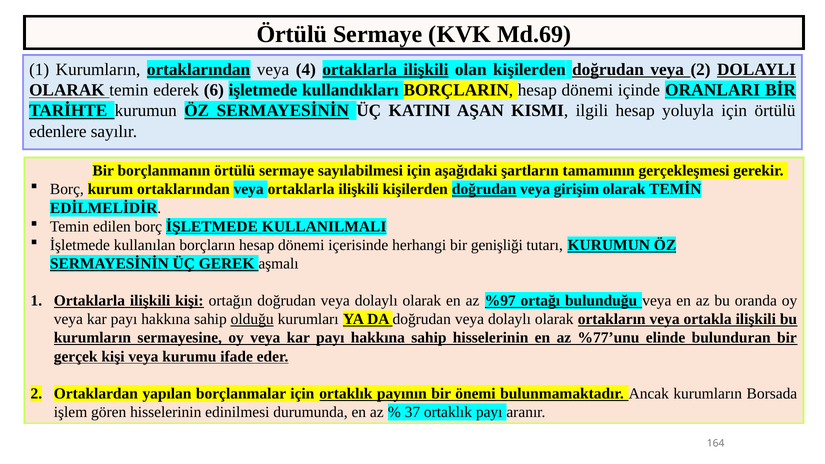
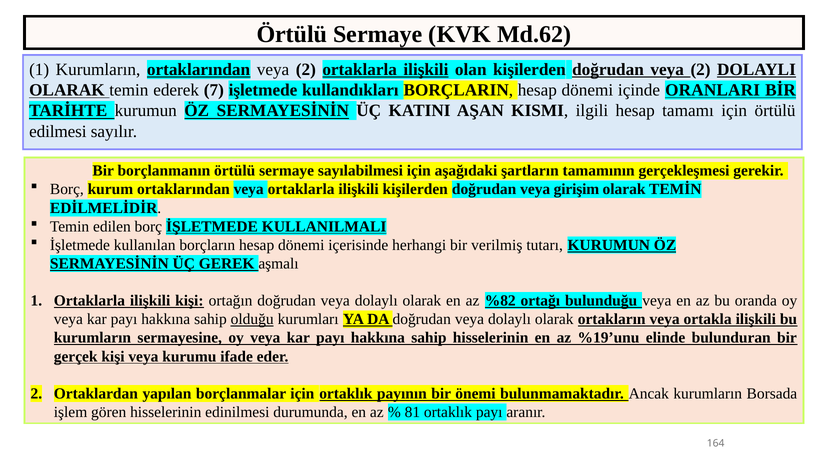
Md.69: Md.69 -> Md.62 (534, 34)
ortaklarından veya 4: 4 -> 2 (306, 70)
6: 6 -> 7 (214, 90)
yoluyla: yoluyla -> tamamı (688, 111)
edenlere: edenlere -> edilmesi (58, 131)
doğrudan underline: present -> none (484, 189)
genişliği: genişliği -> verilmiş (497, 245)
%97: %97 -> %82 (500, 301)
%77’unu: %77’unu -> %19’unu (609, 338)
37: 37 -> 81 (412, 412)
